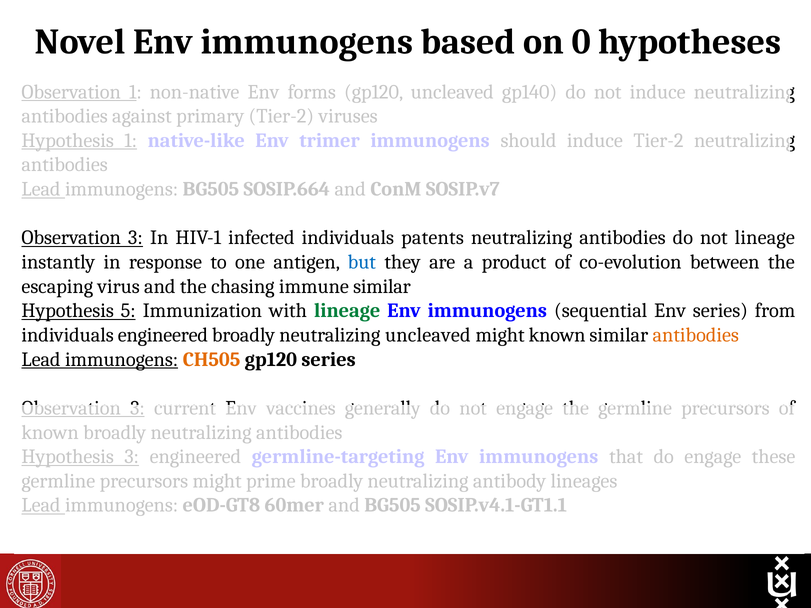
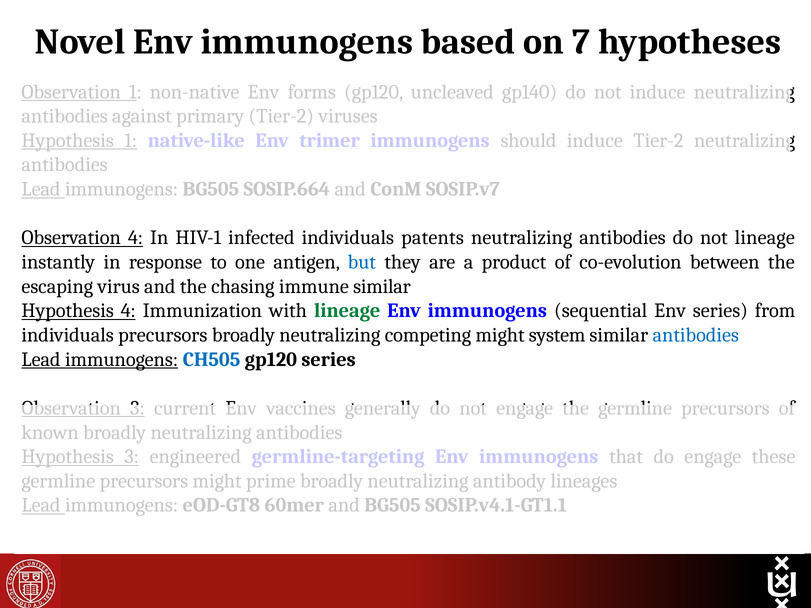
0: 0 -> 7 (581, 42)
3: 3 -> 4 (135, 238)
Hypothesis 5: 5 -> 4 (128, 311)
individuals engineered: engineered -> precursors (163, 335)
neutralizing uncleaved: uncleaved -> competing (428, 335)
might known: known -> system (557, 335)
antibodies colour: orange -> blue (696, 335)
CH505 colour: orange -> blue (212, 360)
